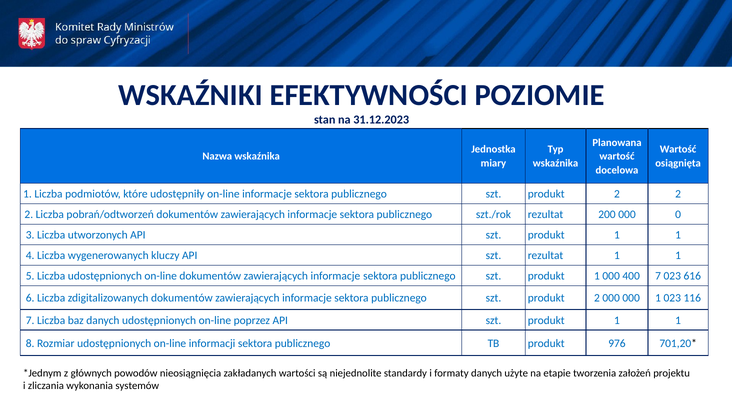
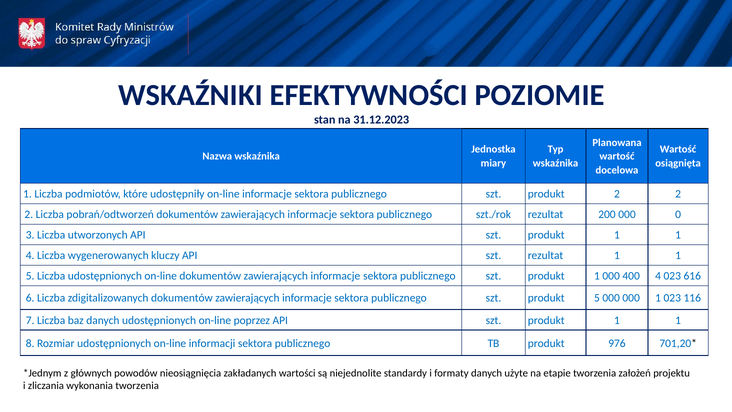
400 7: 7 -> 4 (658, 276)
2: 2 -> 5 (597, 298)
wykonania systemów: systemów -> tworzenia (137, 386)
